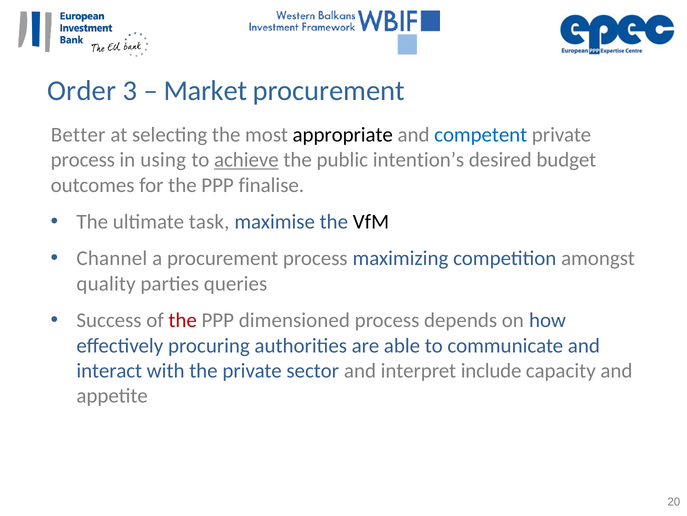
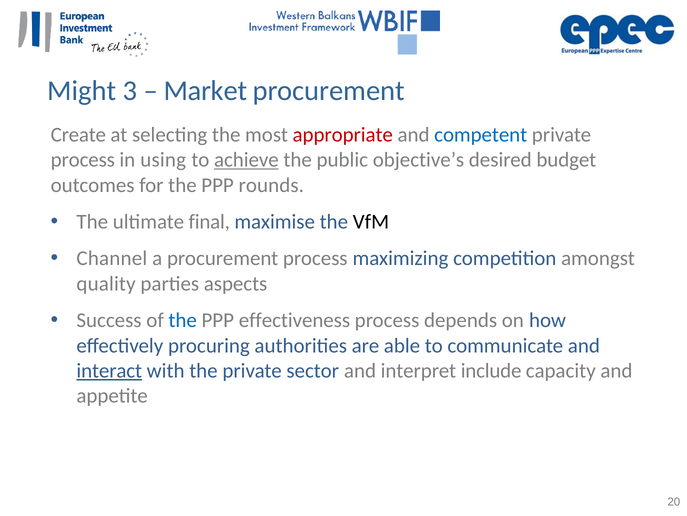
Order: Order -> Might (82, 91)
Better: Better -> Create (78, 134)
appropriate colour: black -> red (343, 134)
intention’s: intention’s -> objective’s (418, 160)
finalise: finalise -> rounds (271, 185)
task: task -> final (209, 221)
queries: queries -> aspects (236, 283)
the colour: red -> blue (183, 320)
dimensioned: dimensioned -> effectiveness (294, 320)
interact underline: none -> present (109, 370)
